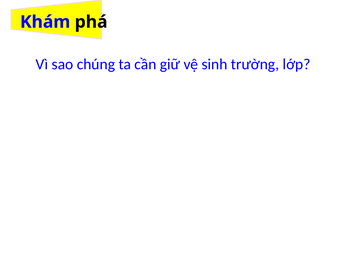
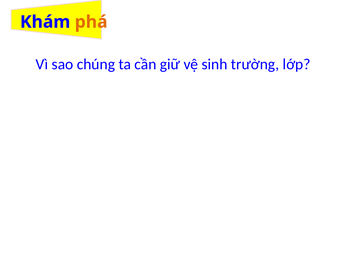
phá colour: black -> orange (91, 22)
